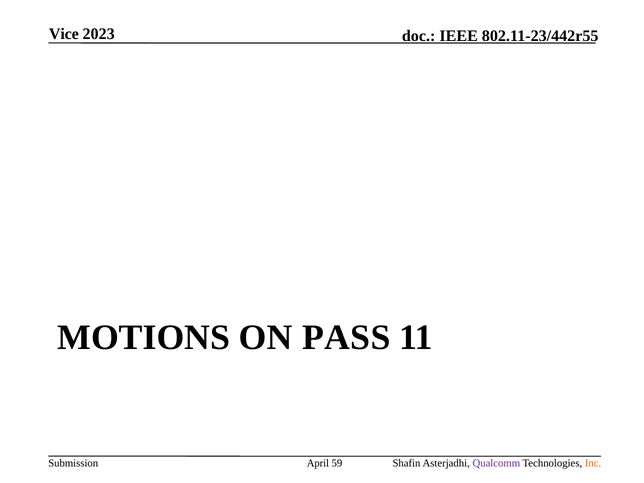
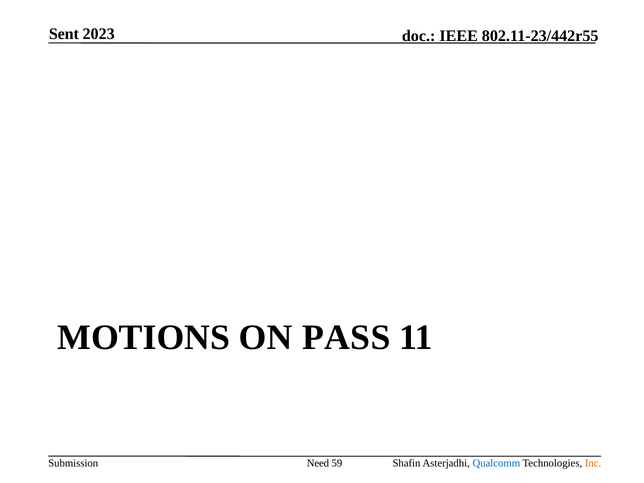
Vice: Vice -> Sent (64, 34)
April: April -> Need (318, 463)
Qualcomm colour: purple -> blue (496, 463)
